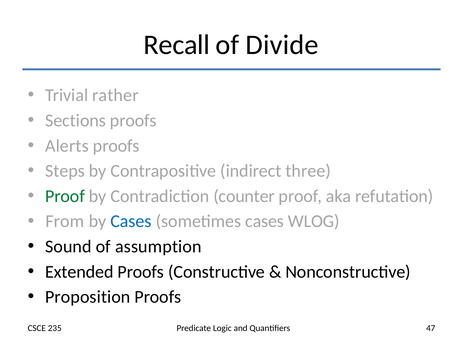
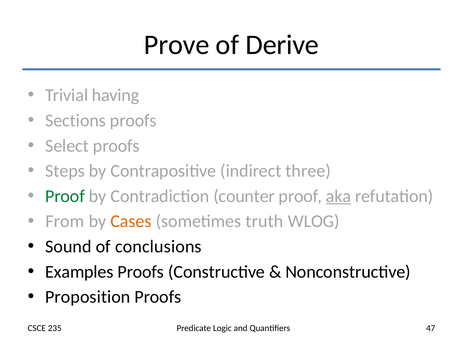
Recall: Recall -> Prove (177, 45)
Divide: Divide -> Derive (282, 45)
rather: rather -> having (116, 95)
Alerts: Alerts -> Select (67, 146)
aka underline: none -> present (339, 196)
Cases colour: blue -> orange (131, 222)
sometimes cases: cases -> truth (264, 222)
assumption: assumption -> conclusions (158, 247)
Extended: Extended -> Examples (79, 272)
